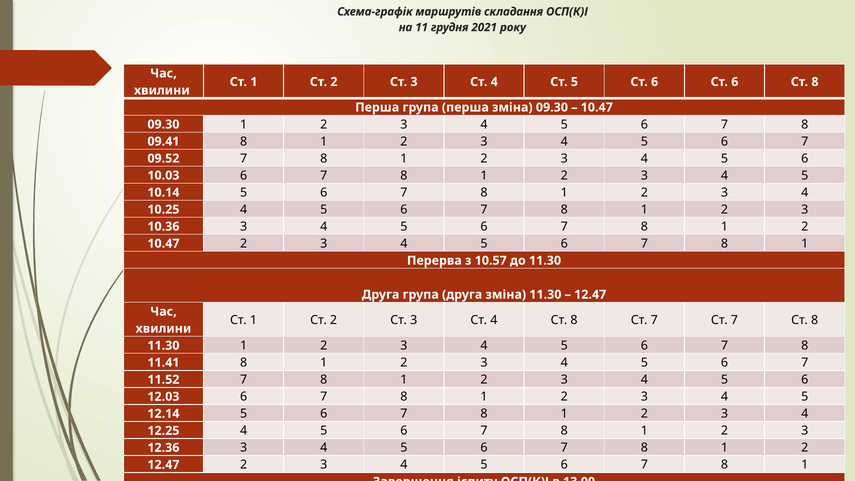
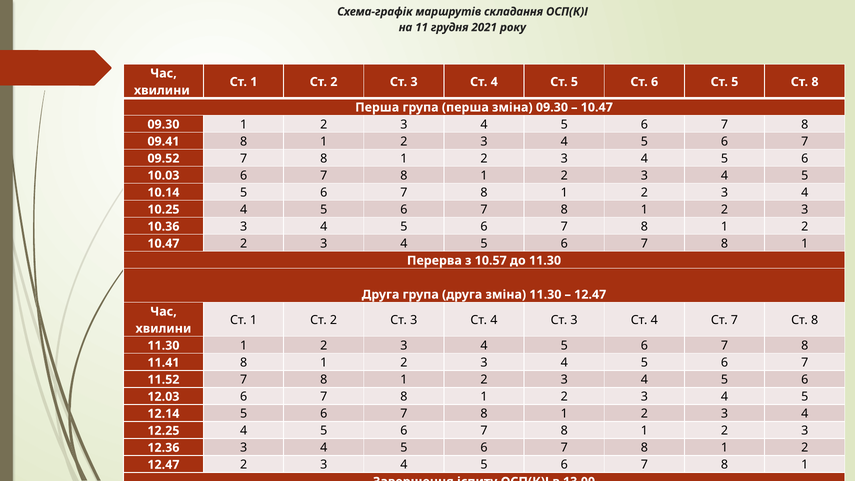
6 Ст 6: 6 -> 5 (735, 82)
4 Ст 8: 8 -> 3 (574, 320)
7: 7 -> 4 (654, 320)
